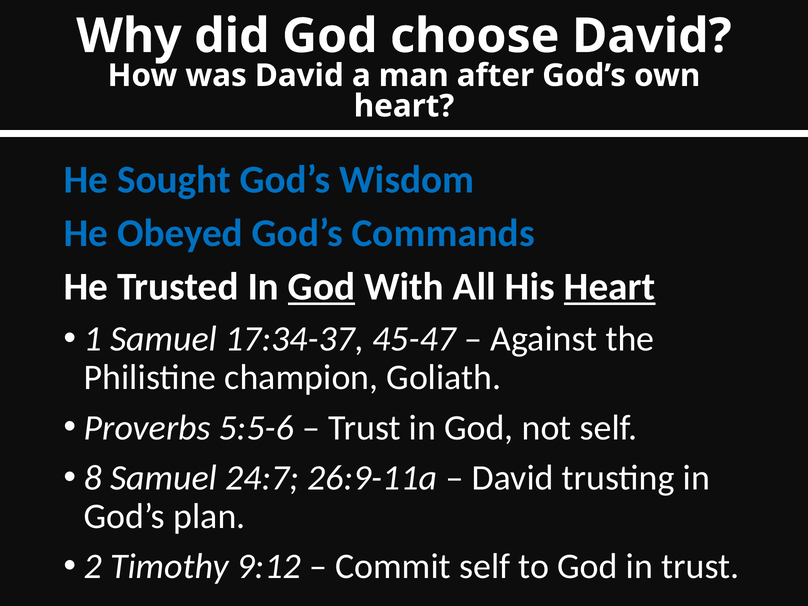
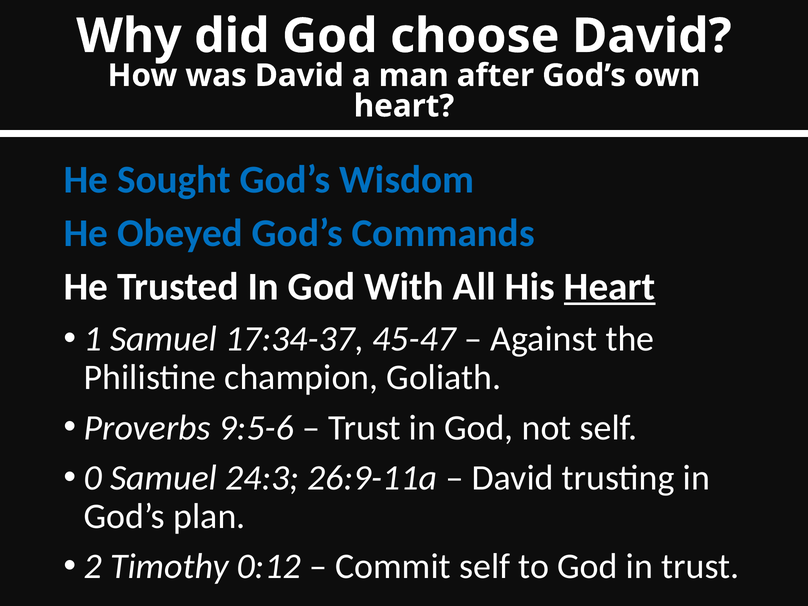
God underline: present -> none (322, 287)
5:5-6: 5:5-6 -> 9:5-6 (256, 428)
8: 8 -> 0 (93, 478)
24:7: 24:7 -> 24:3 (262, 478)
9:12: 9:12 -> 0:12 (269, 567)
